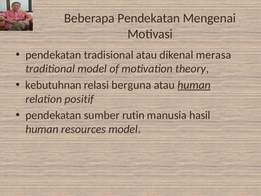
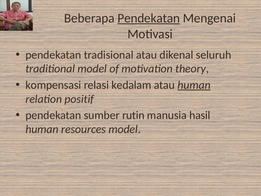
Pendekatan underline: none -> present (149, 18)
merasa: merasa -> seluruh (214, 55)
kebutuhnan: kebutuhnan -> kompensasi (53, 85)
berguna: berguna -> kedalam (131, 85)
